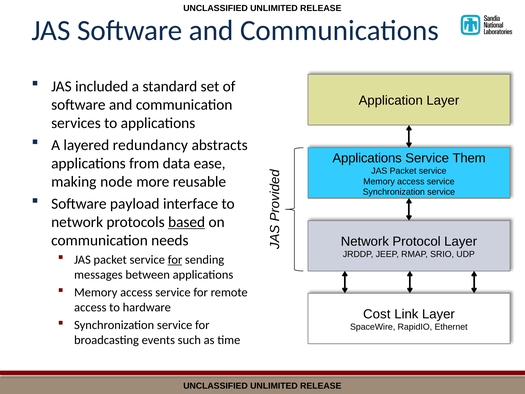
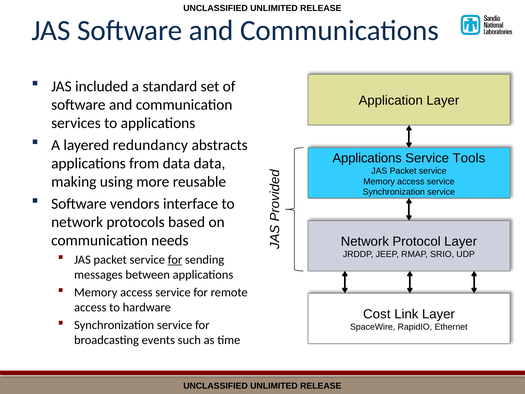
Them: Them -> Tools (469, 158)
data ease: ease -> data (209, 163)
node: node -> using (116, 182)
payload: payload -> vendors (135, 204)
based underline: present -> none (187, 222)
